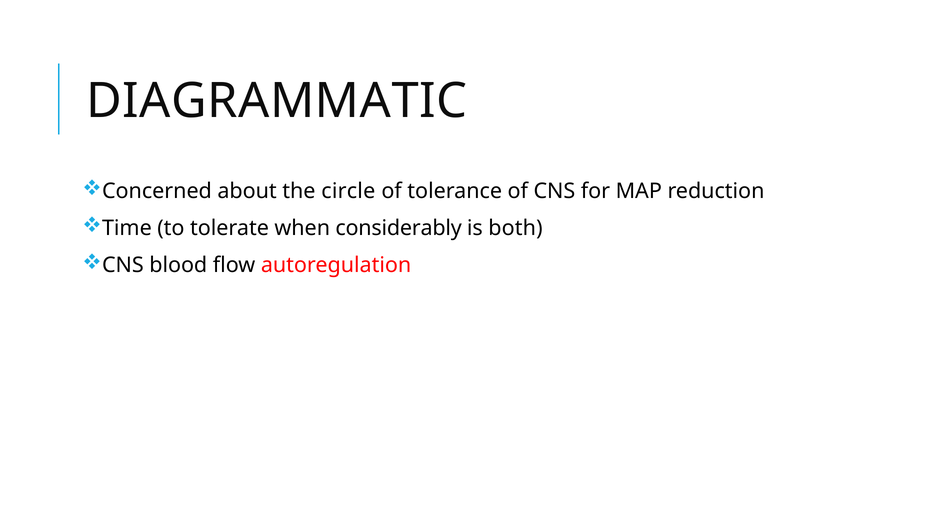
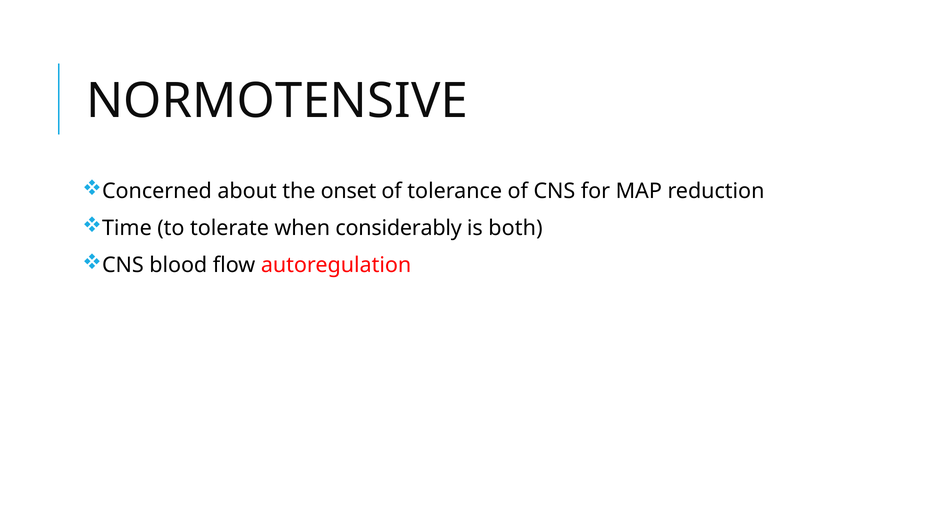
DIAGRAMMATIC: DIAGRAMMATIC -> NORMOTENSIVE (277, 101)
circle: circle -> onset (349, 191)
